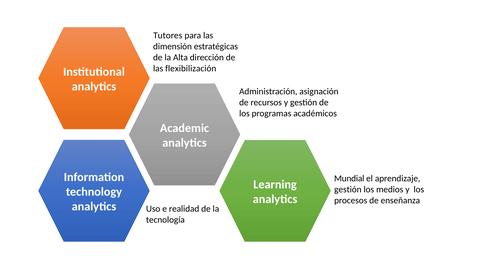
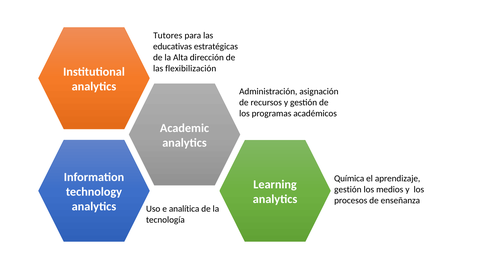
dimensión: dimensión -> educativas (173, 46)
Mundial: Mundial -> Química (349, 178)
realidad: realidad -> analítica (184, 208)
